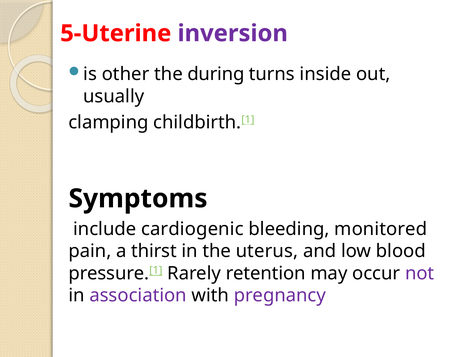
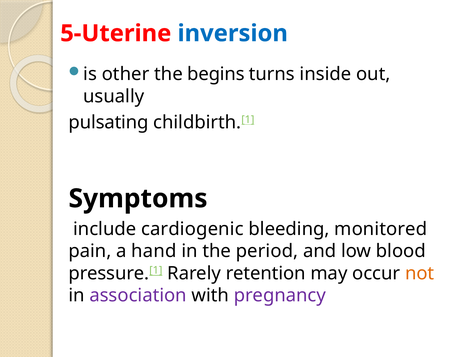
inversion colour: purple -> blue (233, 33)
during: during -> begins (216, 74)
clamping: clamping -> pulsating (109, 123)
thirst: thirst -> hand (154, 251)
uterus: uterus -> period (267, 251)
not colour: purple -> orange (420, 273)
